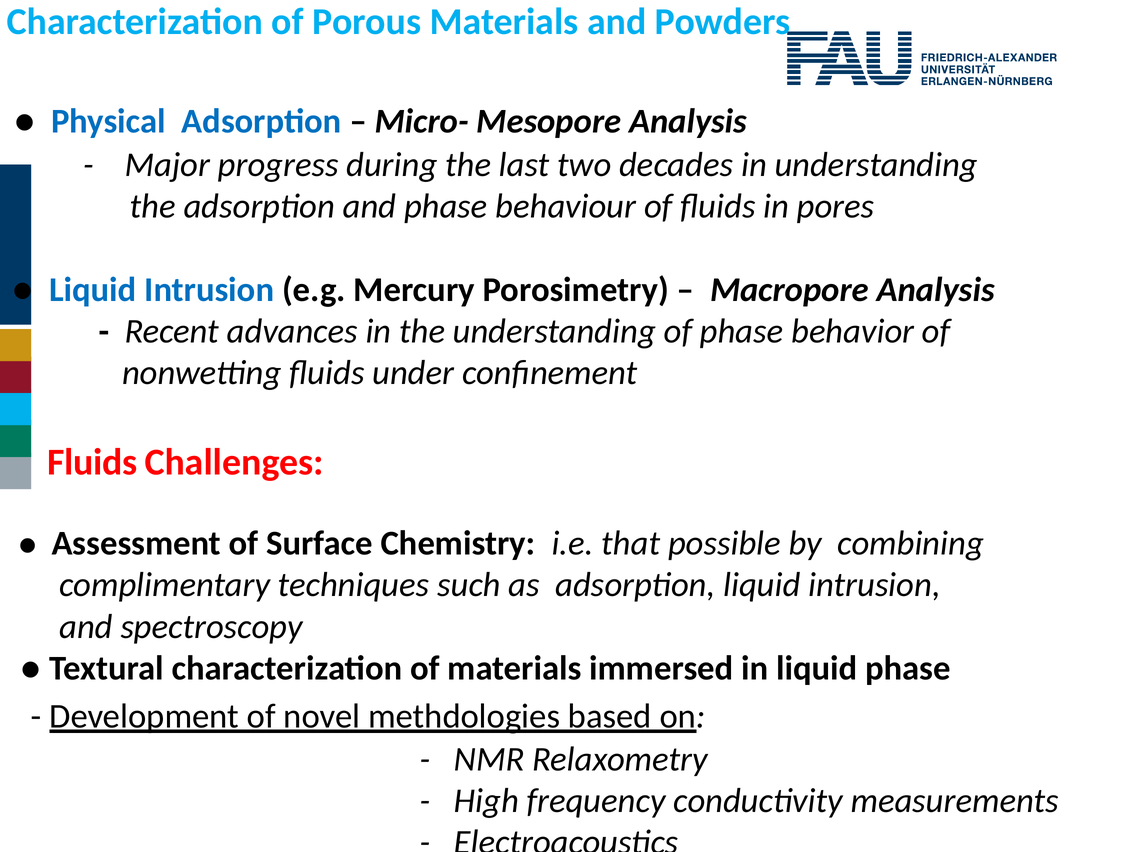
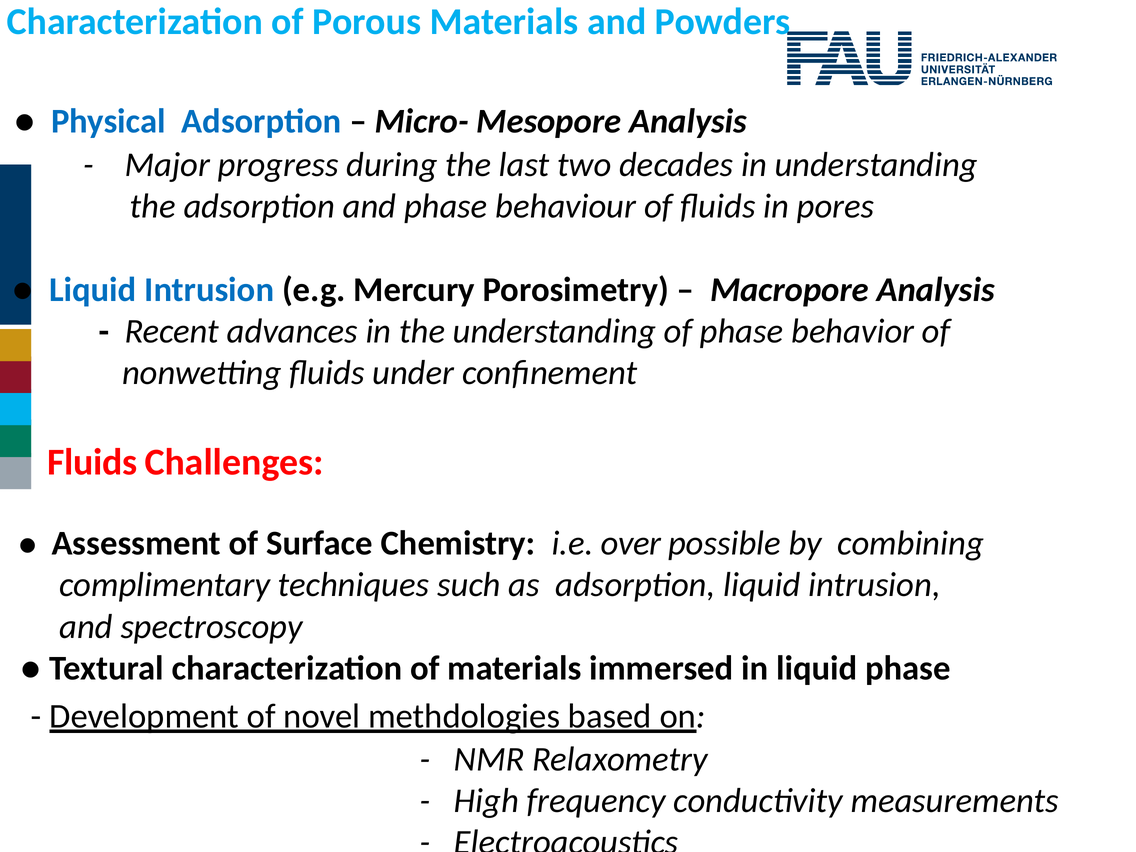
that: that -> over (631, 543)
